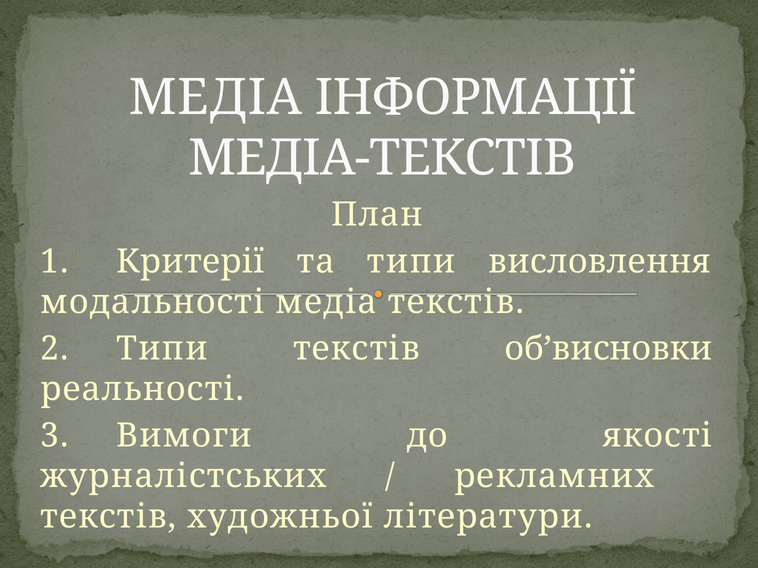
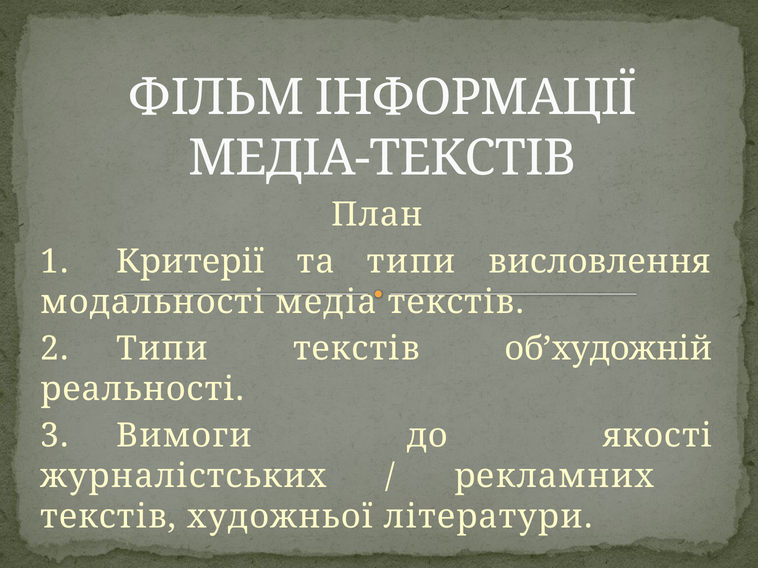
МЕДІА: МЕДІА -> ФІЛЬМ (216, 98)
об’висновки: об’висновки -> об’художній (609, 349)
